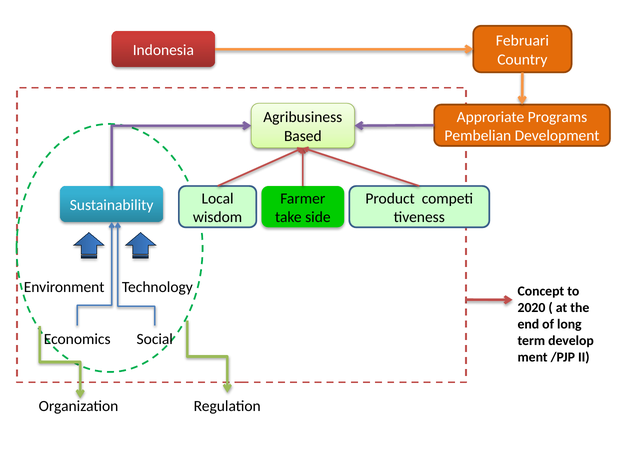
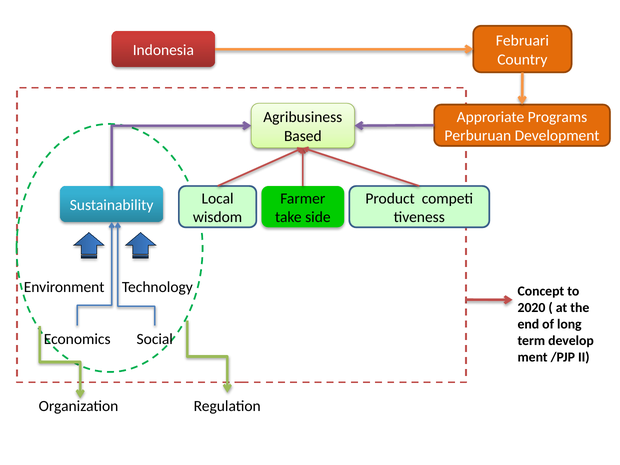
Pembelian: Pembelian -> Perburuan (478, 136)
